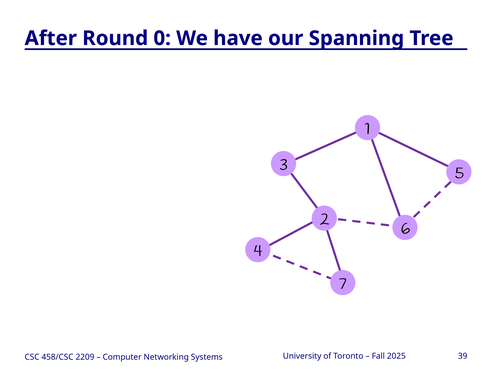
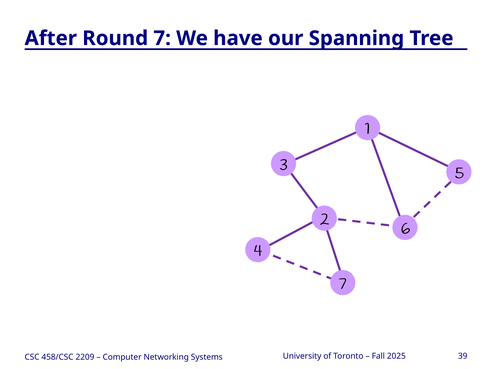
Round 0: 0 -> 7 (162, 38)
